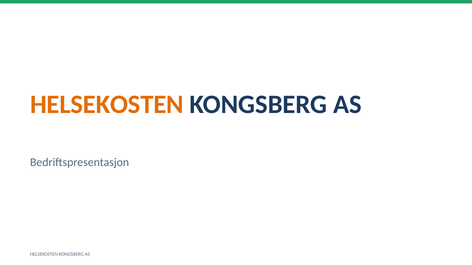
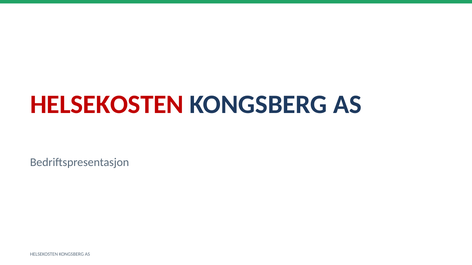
HELSEKOSTEN colour: orange -> red (107, 105)
